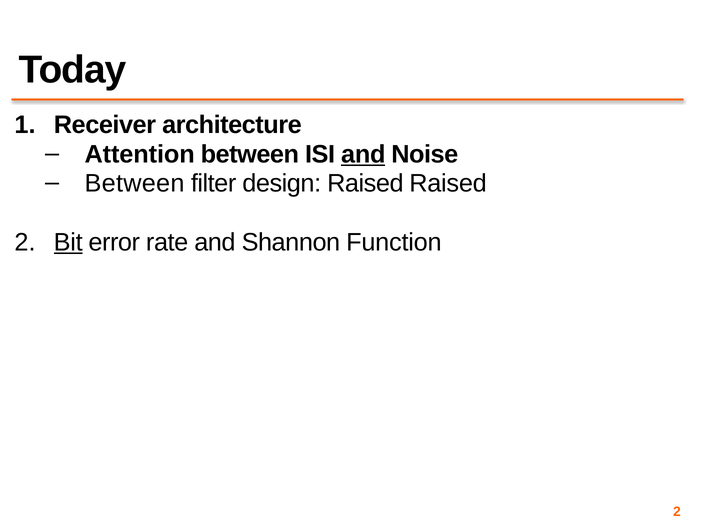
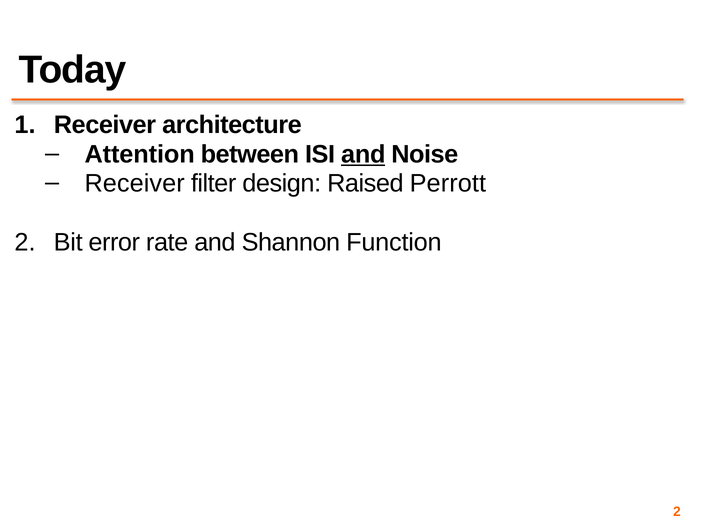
Between: Between -> Receiver (135, 184)
Raised Raised: Raised -> Perrott (448, 184)
Bit underline: present -> none (68, 242)
